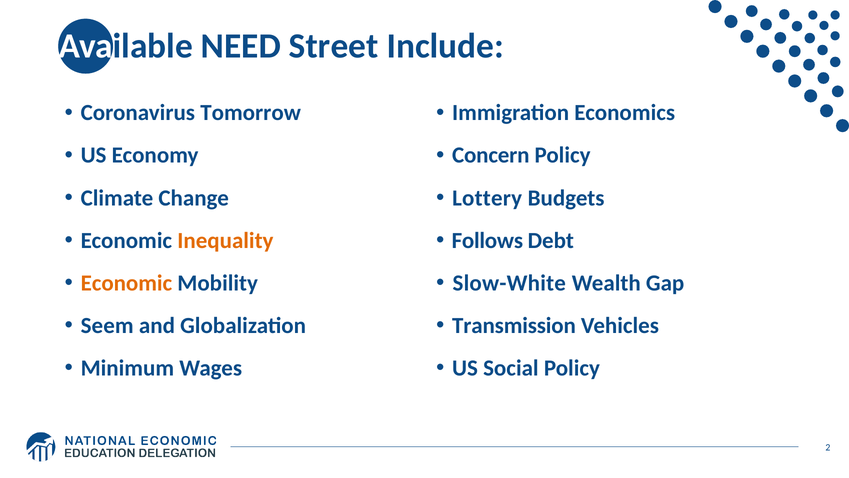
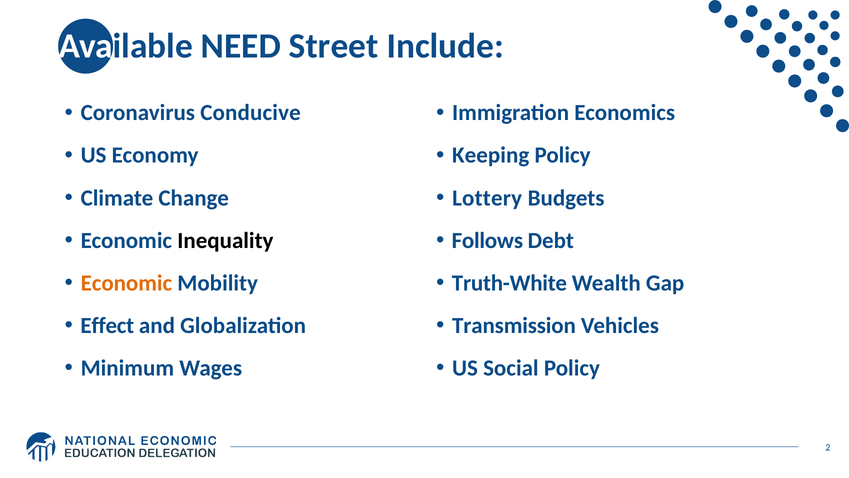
Tomorrow: Tomorrow -> Conducive (250, 113)
Concern: Concern -> Keeping (491, 155)
Inequality colour: orange -> black (225, 240)
Slow-White: Slow-White -> Truth-White (509, 283)
Seem: Seem -> Effect (107, 325)
